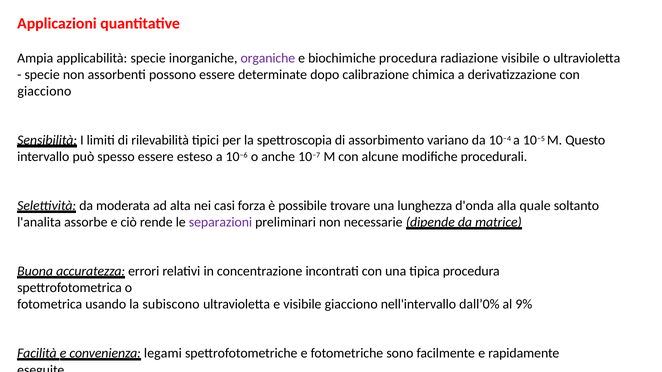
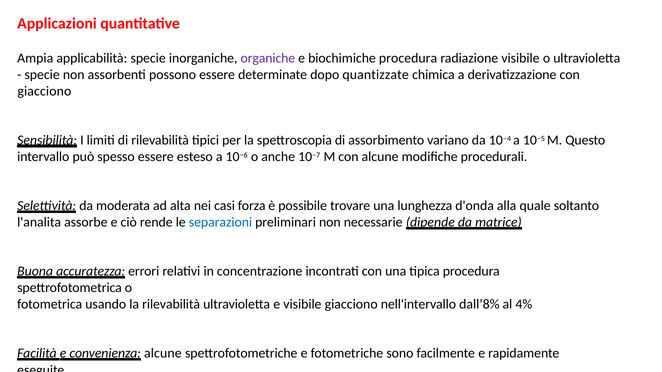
calibrazione: calibrazione -> quantizzate (376, 75)
separazioni colour: purple -> blue (220, 222)
la subiscono: subiscono -> rilevabilità (171, 305)
dall’0%: dall’0% -> dall’8% (479, 305)
9%: 9% -> 4% (524, 305)
legami: legami -> alcune (163, 354)
